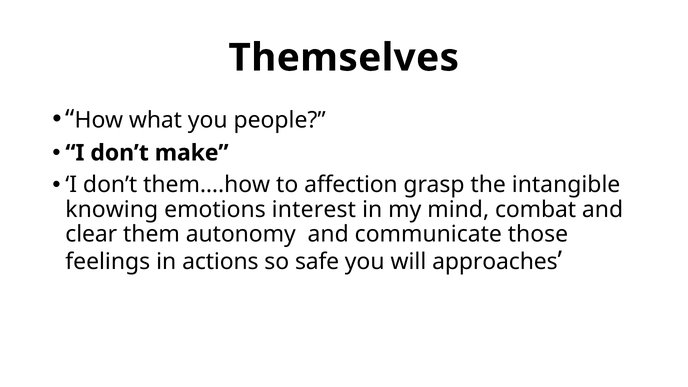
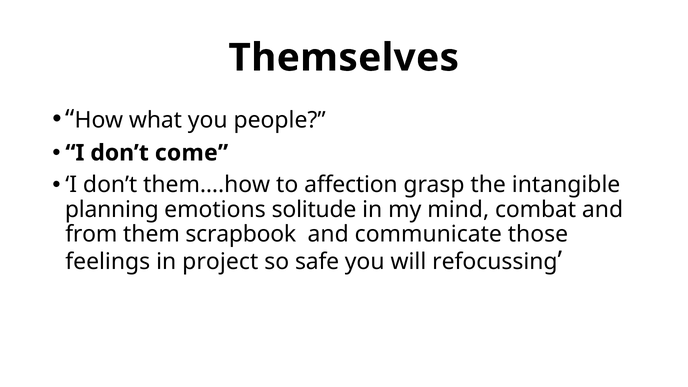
make: make -> come (191, 153)
knowing: knowing -> planning (112, 210)
interest: interest -> solitude (314, 210)
clear: clear -> from (91, 234)
autonomy: autonomy -> scrapbook (241, 234)
actions: actions -> project (220, 262)
approaches: approaches -> refocussing (495, 262)
